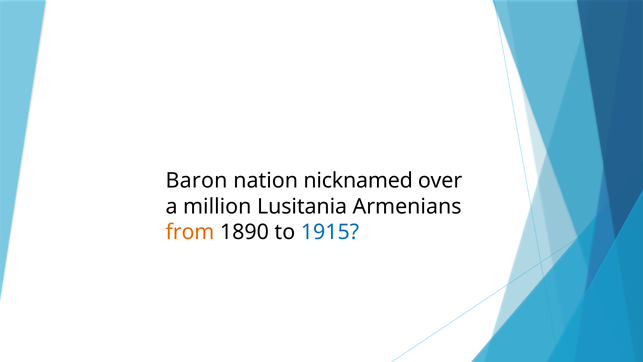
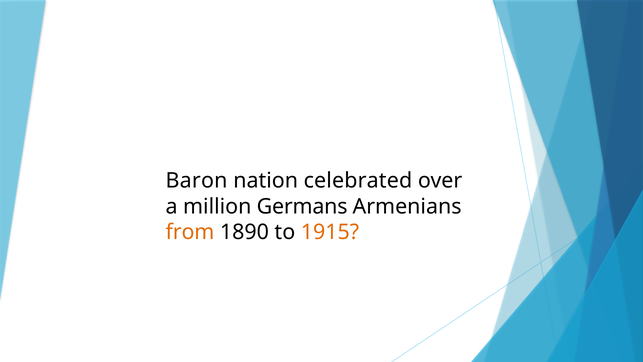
nicknamed: nicknamed -> celebrated (358, 181)
Lusitania: Lusitania -> Germans (302, 206)
1915 colour: blue -> orange (330, 232)
